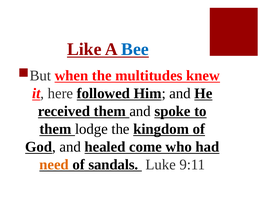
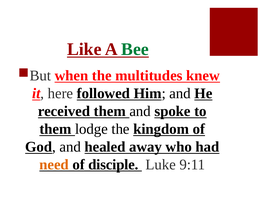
Bee colour: blue -> green (135, 49)
come: come -> away (146, 146)
sandals: sandals -> disciple (113, 164)
